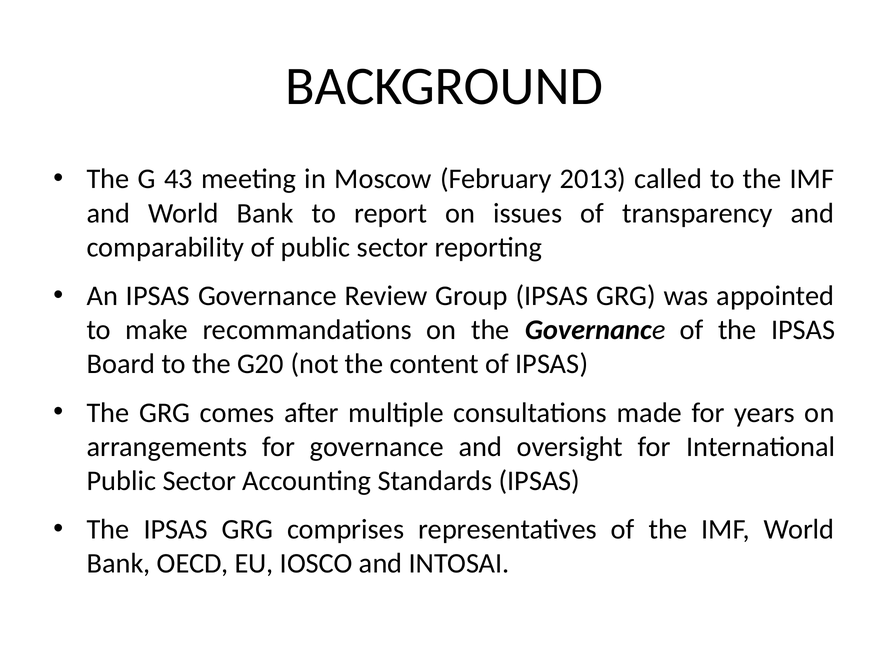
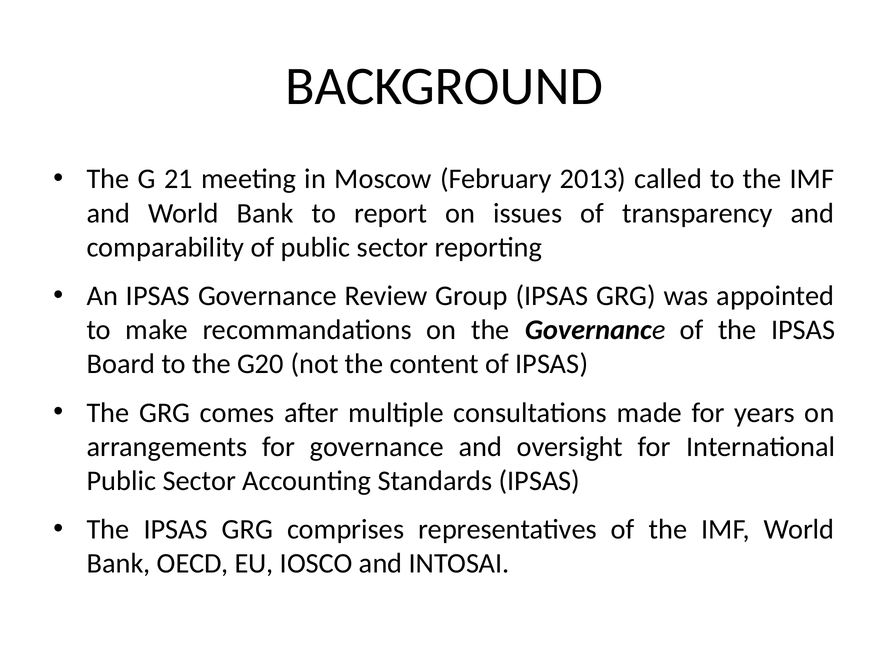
43: 43 -> 21 (178, 179)
